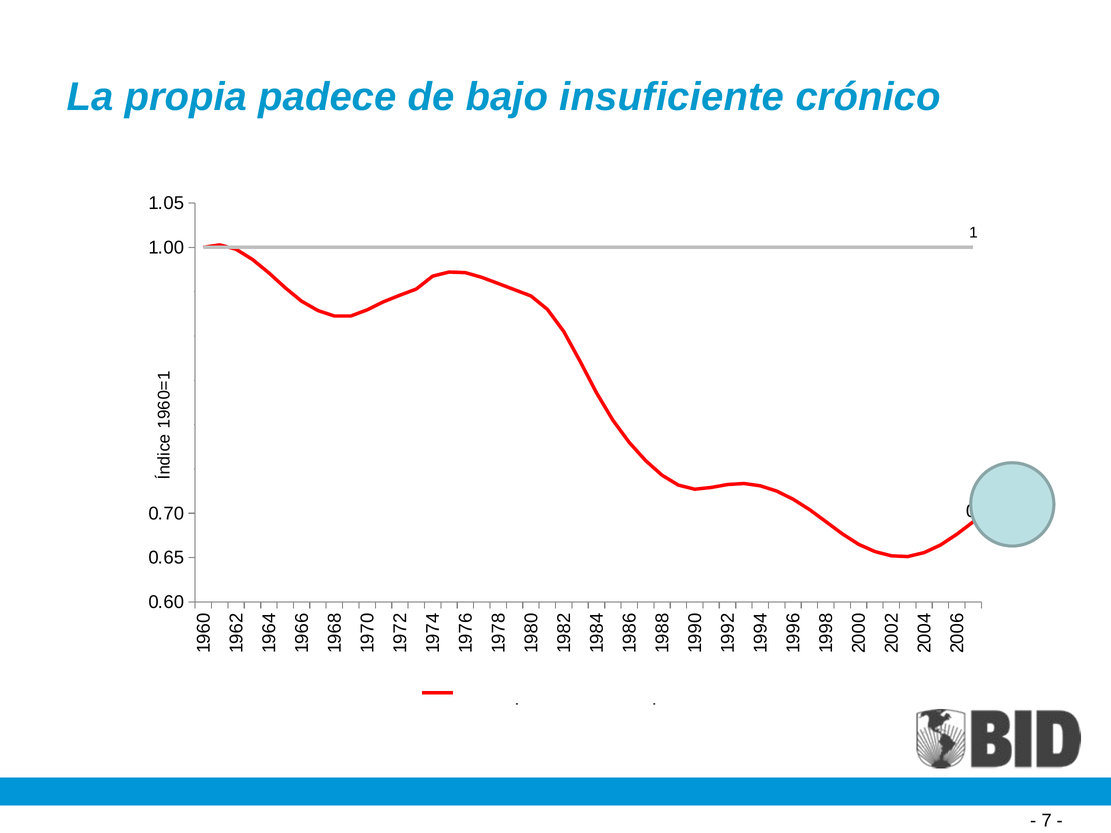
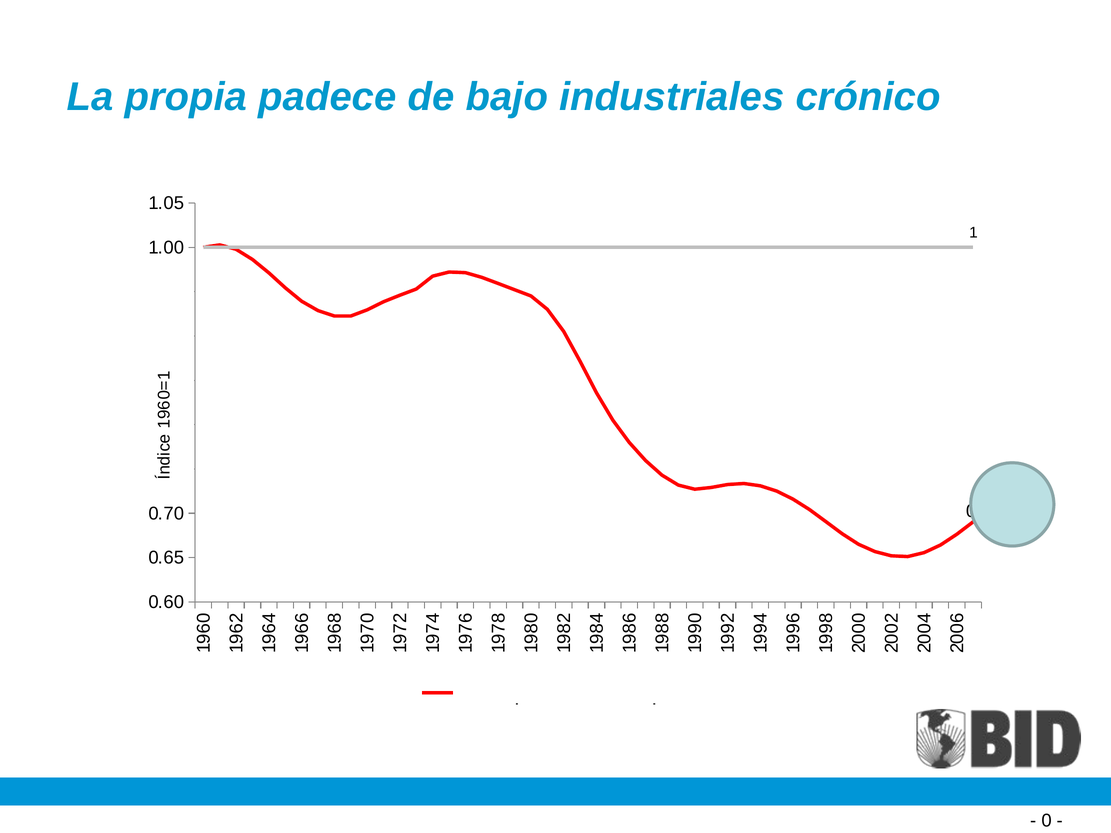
insuficiente: insuficiente -> industriales (672, 97)
7: 7 -> 0 (1047, 821)
